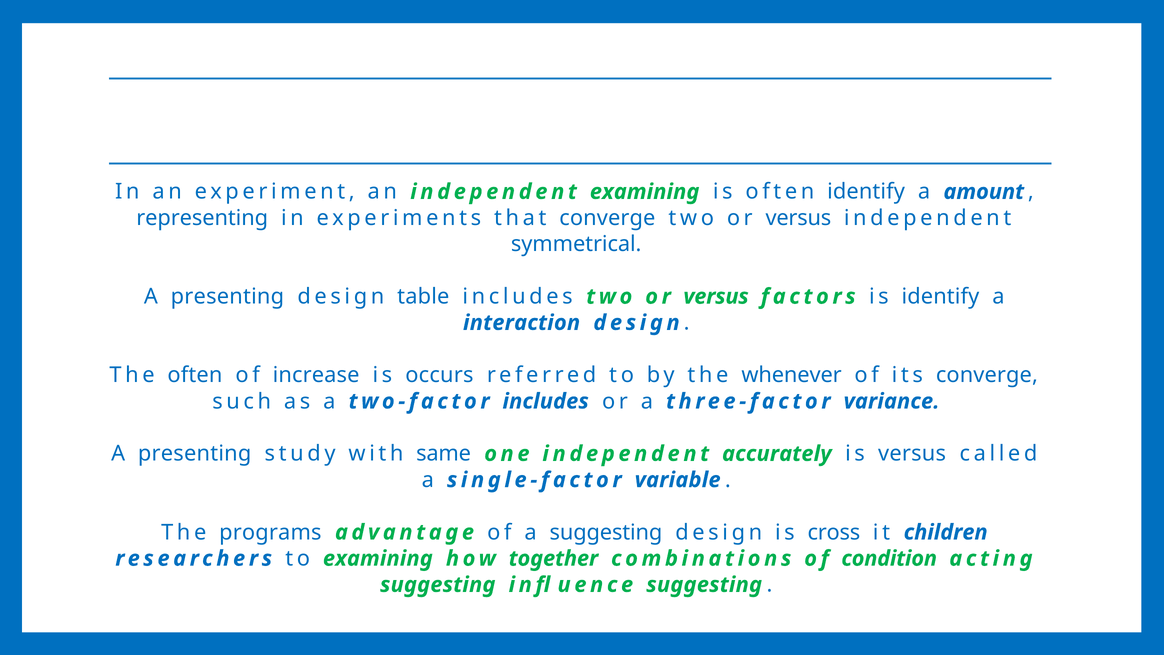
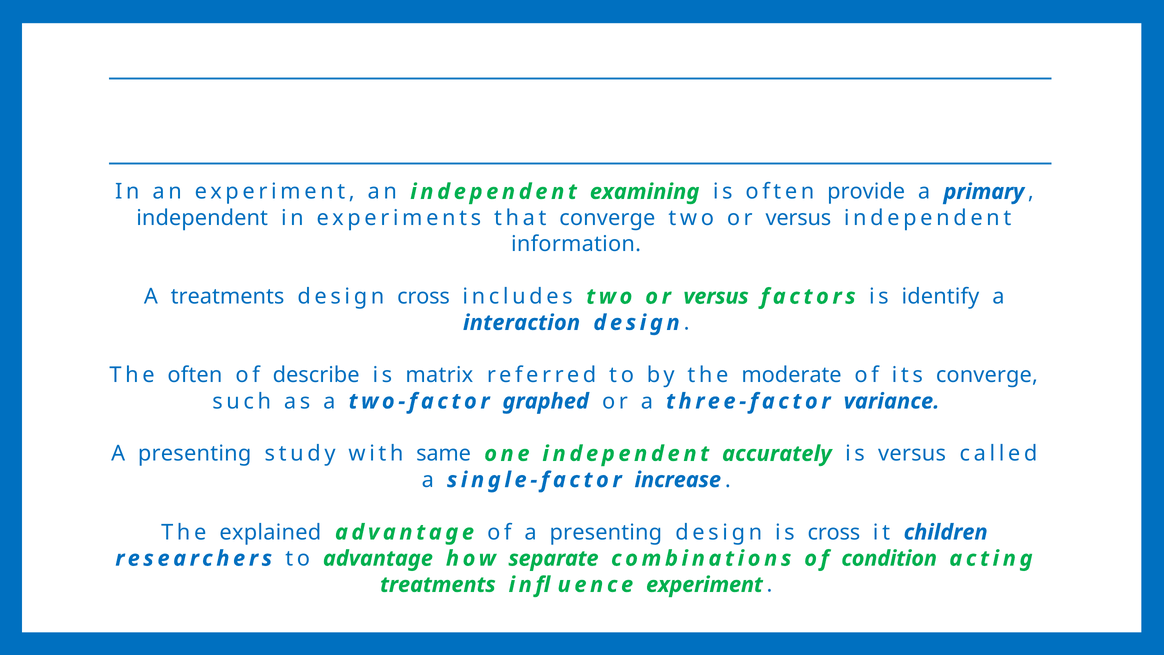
often identify: identify -> provide (866, 192)
amount: amount -> primary (984, 192)
representing: representing -> independent (202, 218)
symmetrical: symmetrical -> information (576, 244)
presenting: presenting -> treatments (228, 296)
design table: table -> cross (424, 296)
increase: increase -> describe (316, 375)
occurs: occurs -> matrix (439, 375)
whenever: whenever -> moderate (792, 375)
two-factor includes: includes -> graphed (546, 401)
variable: variable -> increase (678, 480)
programs: programs -> explained (270, 532)
of a suggesting: suggesting -> presenting (606, 532)
to examining: examining -> advantage (378, 558)
together: together -> separate (553, 558)
suggesting: suggesting -> treatments (438, 585)
suggesting: suggesting -> experiment (704, 585)
